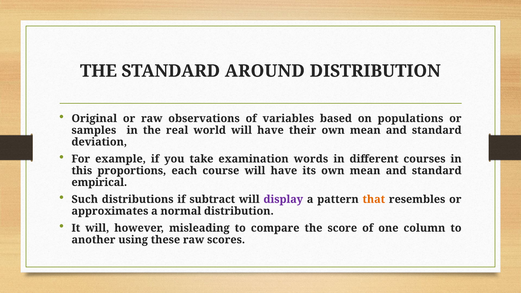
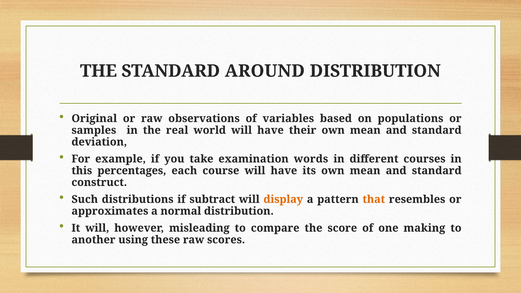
proportions: proportions -> percentages (132, 171)
empirical: empirical -> construct (99, 182)
display colour: purple -> orange (283, 199)
column: column -> making (424, 228)
